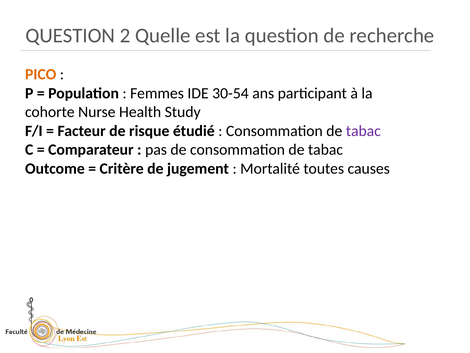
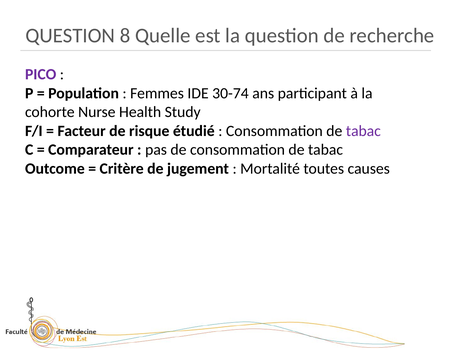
2: 2 -> 8 (125, 36)
PICO colour: orange -> purple (41, 74)
30-54: 30-54 -> 30-74 (230, 93)
